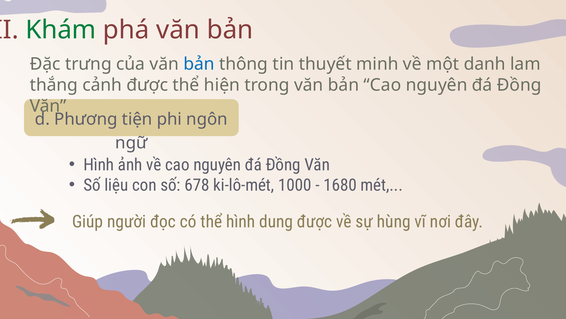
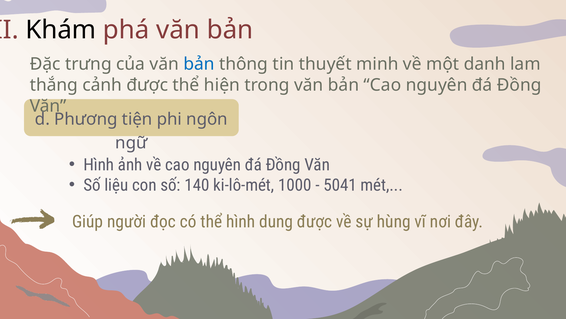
Khám colour: green -> black (61, 30)
678: 678 -> 140 (197, 185)
1680: 1680 -> 5041 (340, 185)
